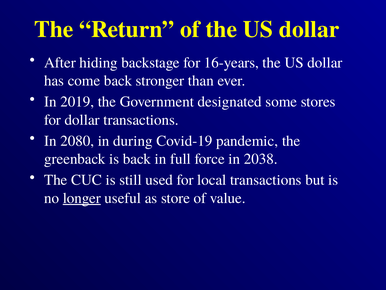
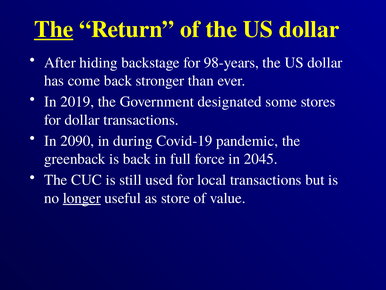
The underline: none -> present (54, 29)
16-years: 16-years -> 98-years (231, 63)
2080: 2080 -> 2090 (77, 141)
2038: 2038 -> 2045 (261, 159)
